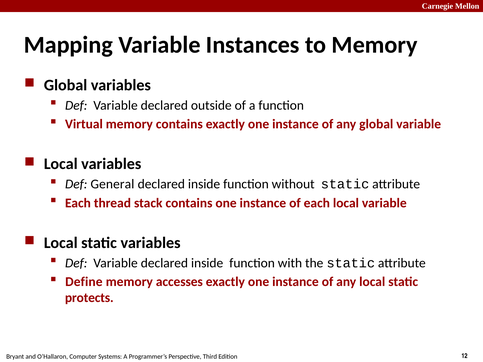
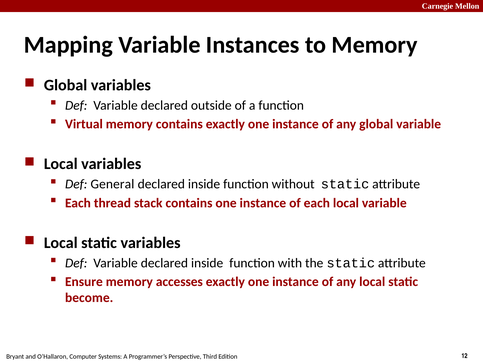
Define: Define -> Ensure (84, 282)
protects: protects -> become (89, 298)
